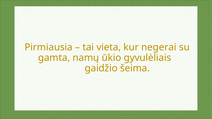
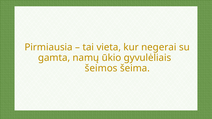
gaidžio: gaidžio -> šeimos (101, 68)
